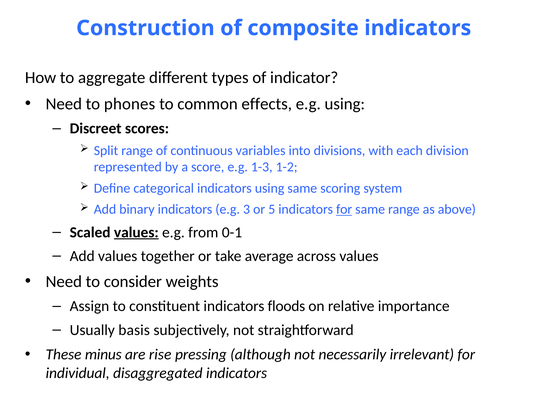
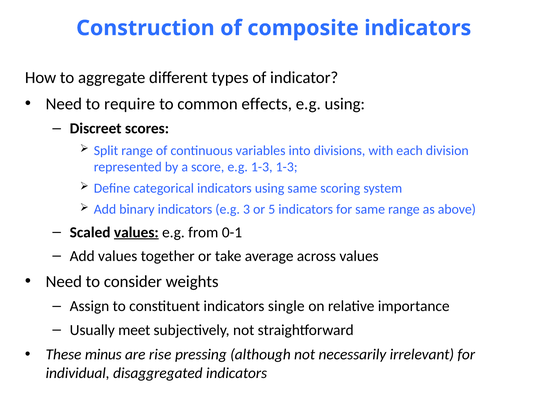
phones: phones -> require (130, 104)
1-3 1-2: 1-2 -> 1-3 (287, 167)
for underline: present -> none (344, 209)
floods: floods -> single (286, 306)
basis: basis -> meet (134, 329)
